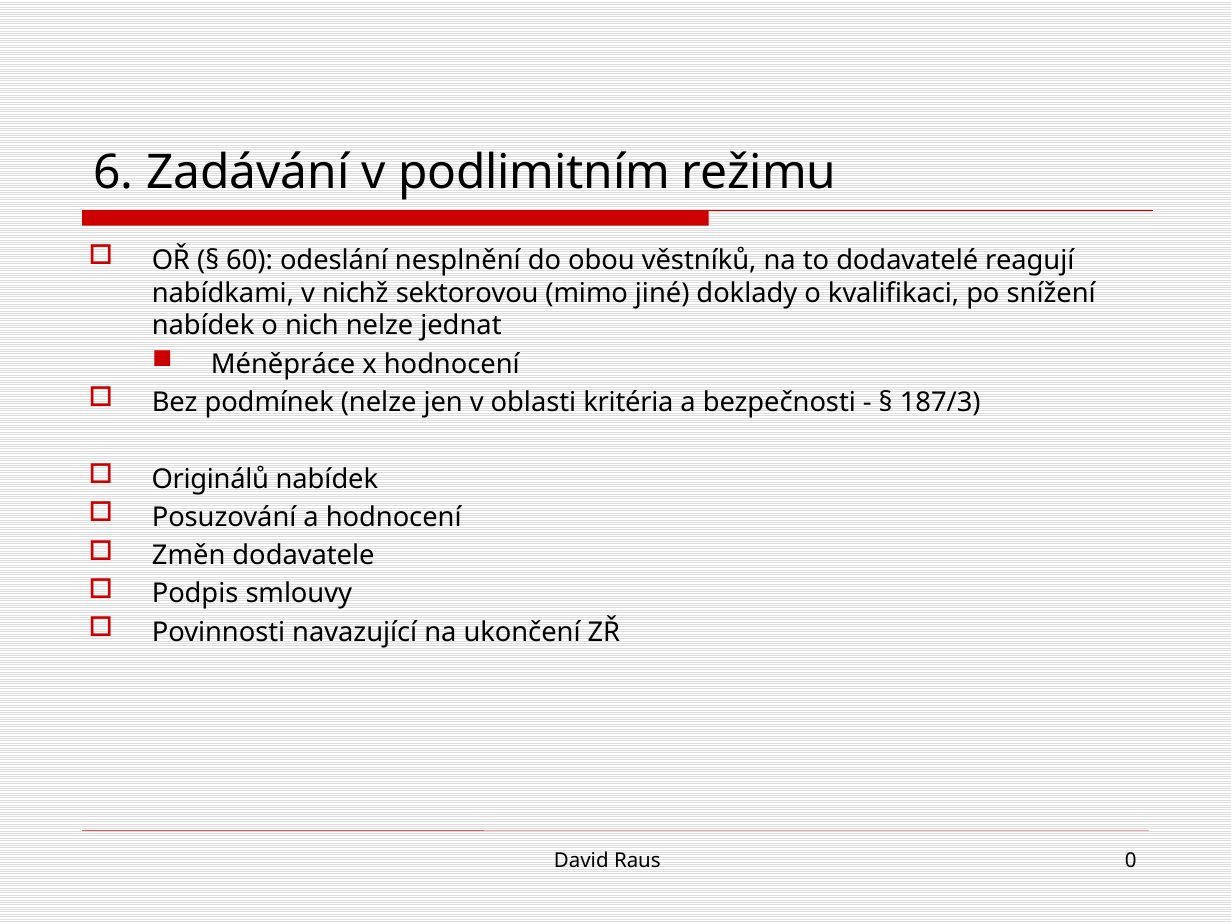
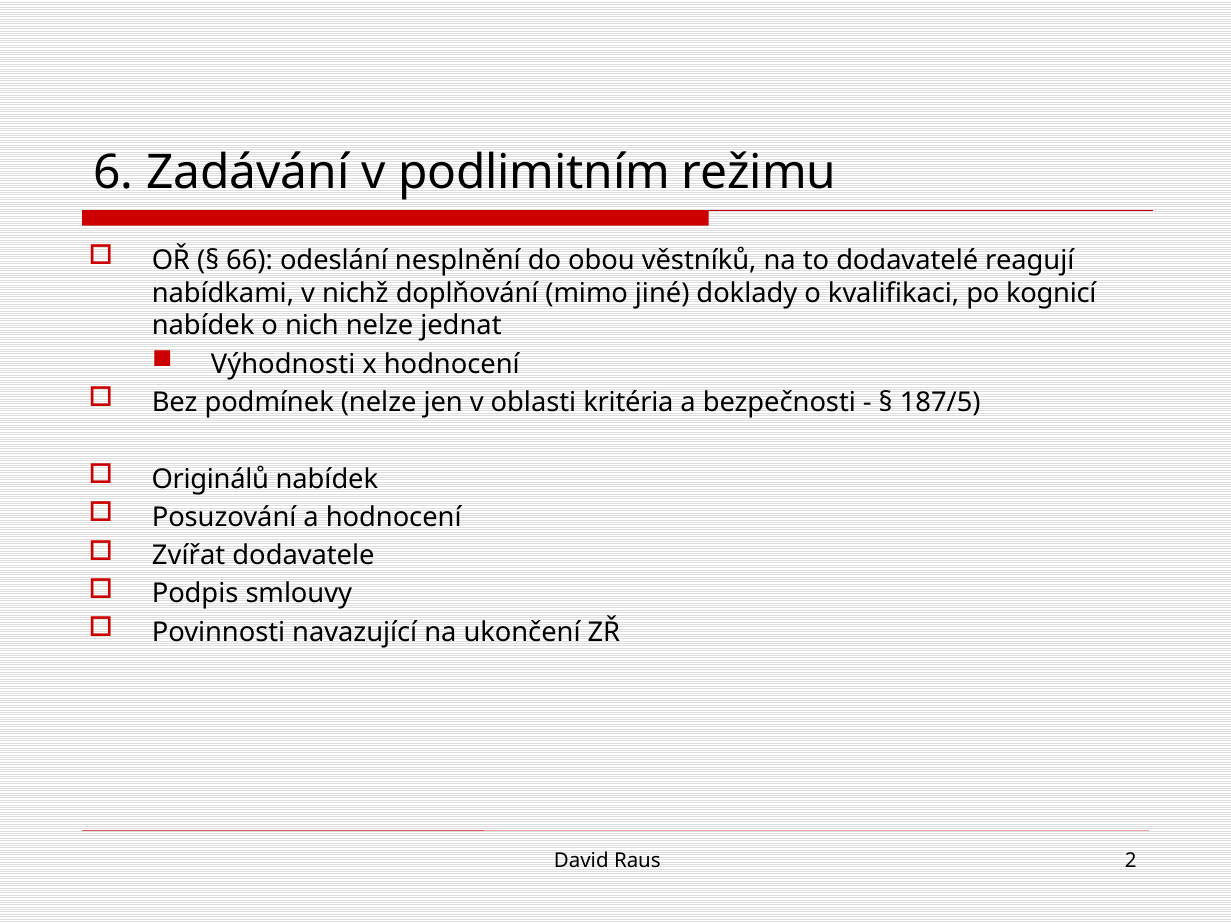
60: 60 -> 66 (250, 260)
sektorovou: sektorovou -> doplňování (467, 293)
snížení: snížení -> kognicí (1051, 293)
Méněpráce: Méněpráce -> Výhodnosti (283, 364)
187/3: 187/3 -> 187/5 (940, 403)
Změn: Změn -> Zvířat (189, 556)
0: 0 -> 2 (1131, 861)
